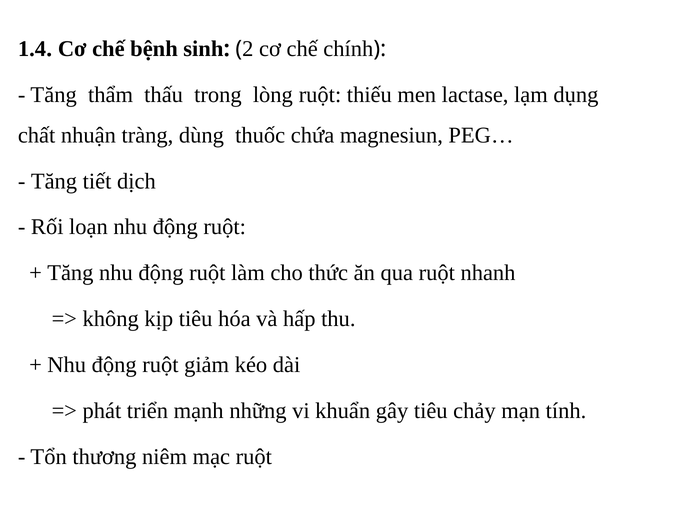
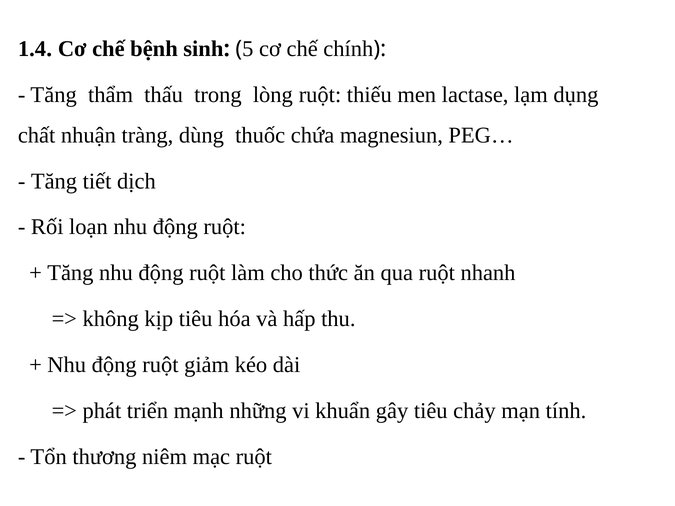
2: 2 -> 5 (248, 49)
